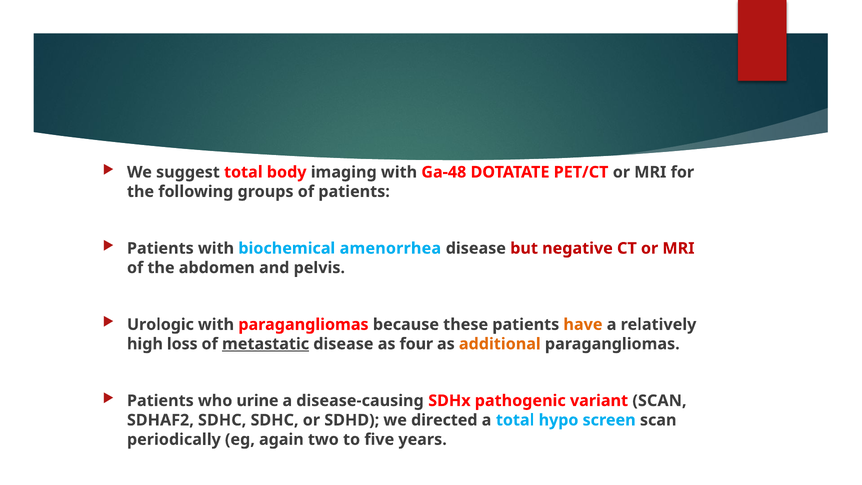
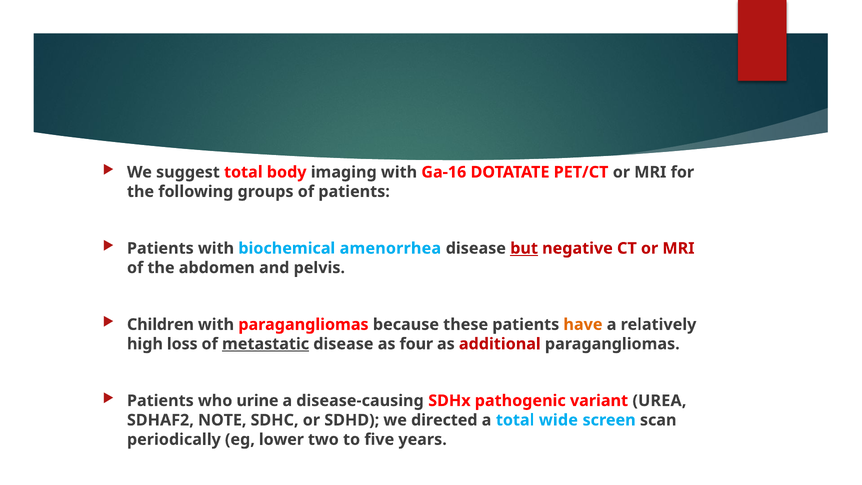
Ga-48: Ga-48 -> Ga-16 (444, 172)
but underline: none -> present (524, 248)
Urologic: Urologic -> Children (160, 324)
additional colour: orange -> red (500, 344)
variant SCAN: SCAN -> UREA (659, 401)
SDHAF2 SDHC: SDHC -> NOTE (222, 420)
hypo: hypo -> wide (558, 420)
again: again -> lower (281, 439)
